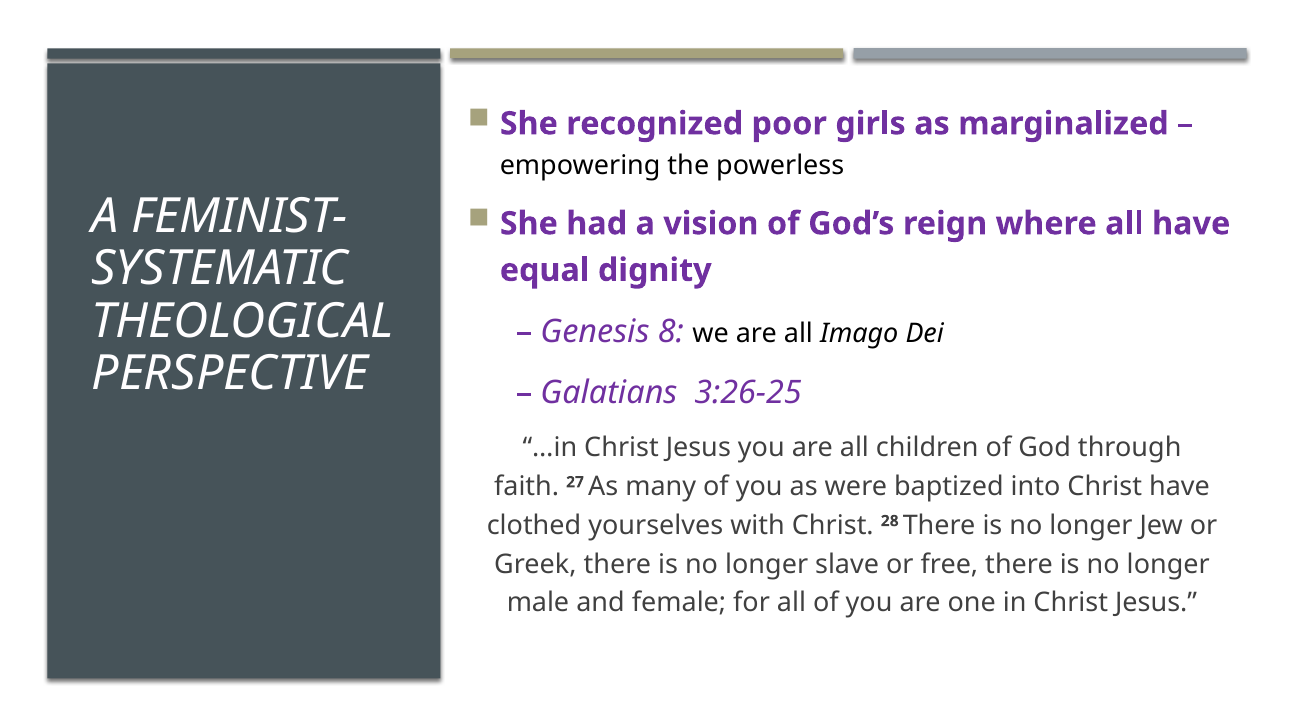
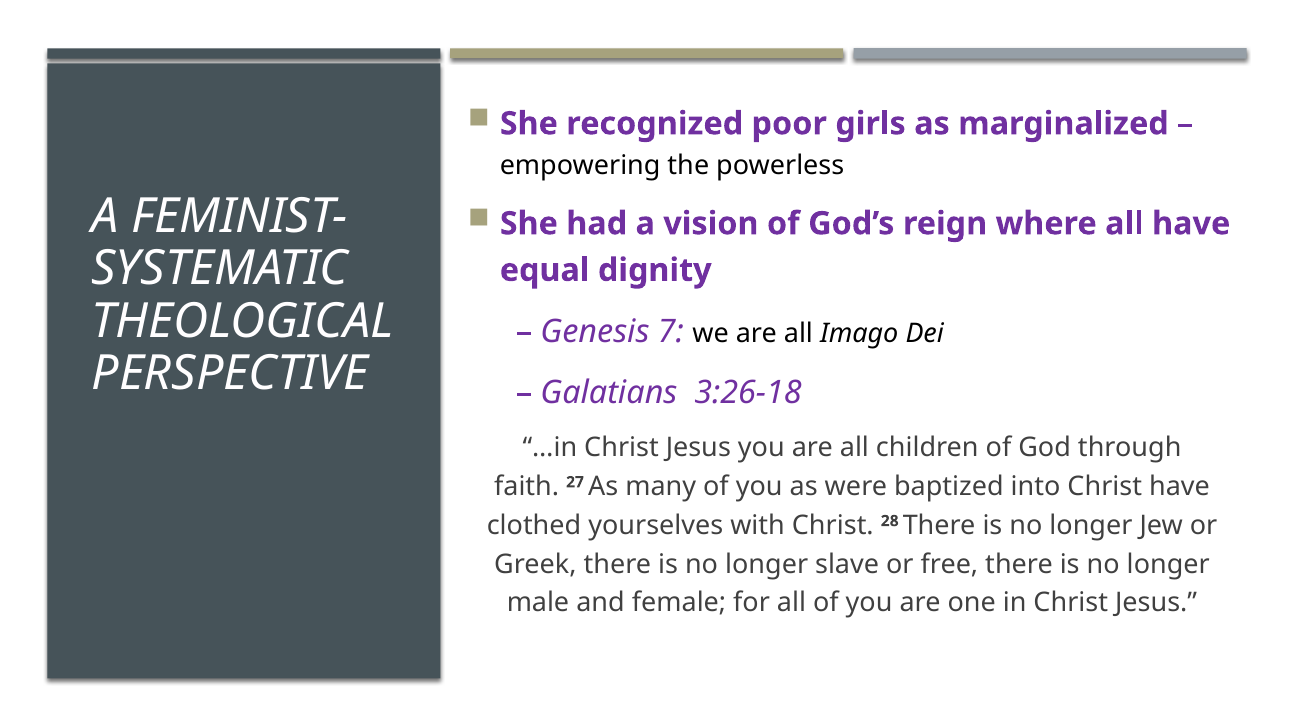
8: 8 -> 7 (671, 331)
3:26-25: 3:26-25 -> 3:26-18 (748, 392)
